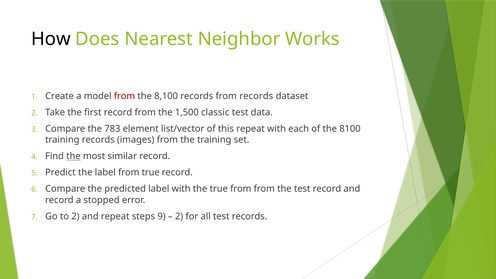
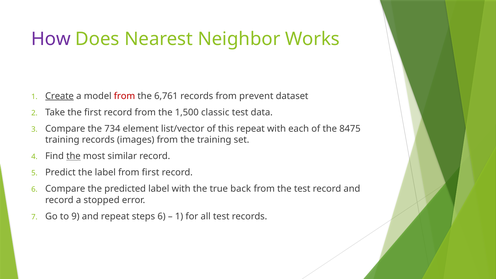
How colour: black -> purple (51, 39)
Create underline: none -> present (60, 96)
8,100: 8,100 -> 6,761 (166, 96)
from records: records -> prevent (256, 96)
783: 783 -> 734 (112, 129)
8100: 8100 -> 8475 (350, 129)
from true: true -> first (151, 172)
true from: from -> back (241, 189)
to 2: 2 -> 9 (75, 216)
steps 9: 9 -> 6 (162, 216)
2: 2 -> 1 (179, 216)
